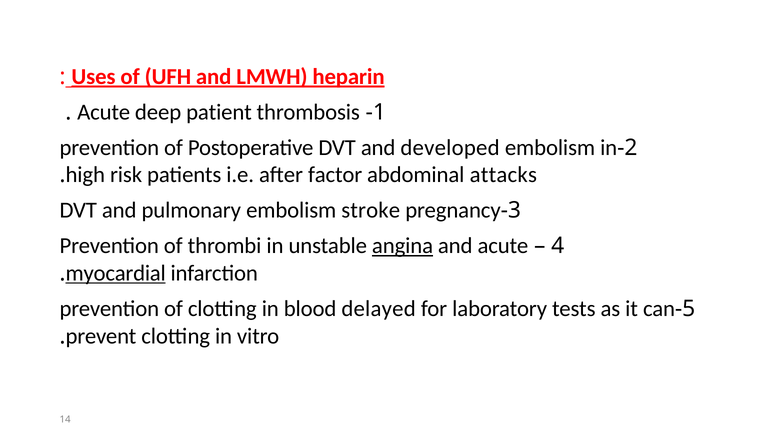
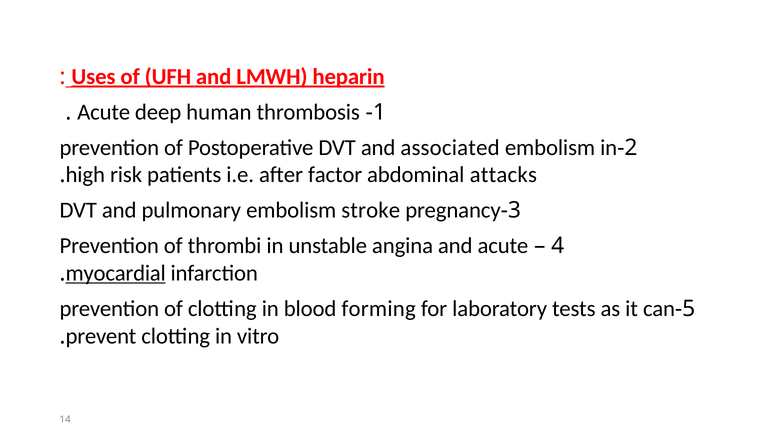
patient: patient -> human (219, 112)
developed: developed -> associated (450, 147)
angina underline: present -> none (403, 246)
delayed: delayed -> forming (379, 308)
